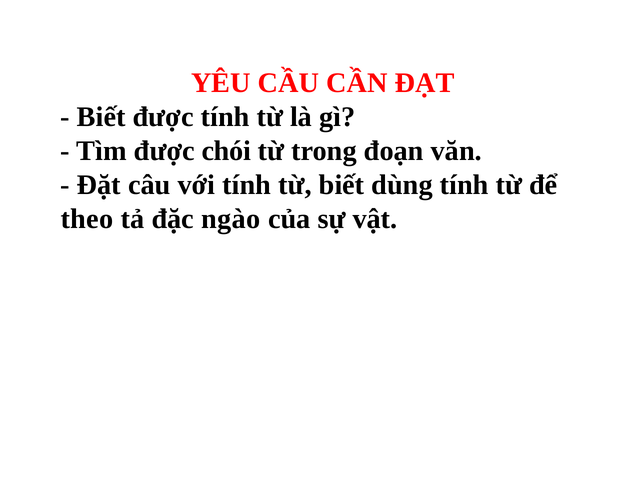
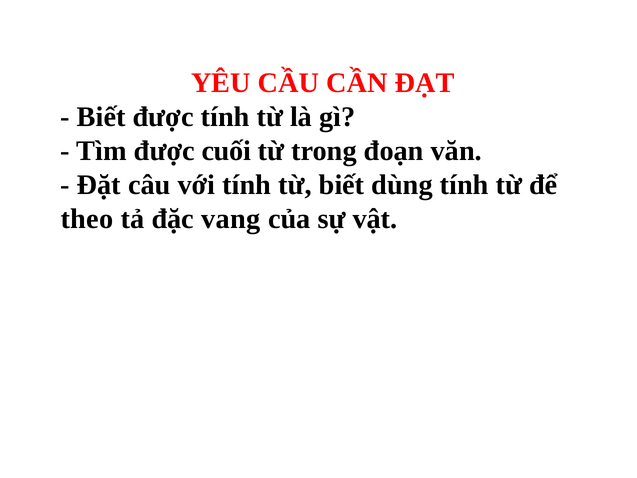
chói: chói -> cuối (226, 151)
ngào: ngào -> vang (231, 219)
